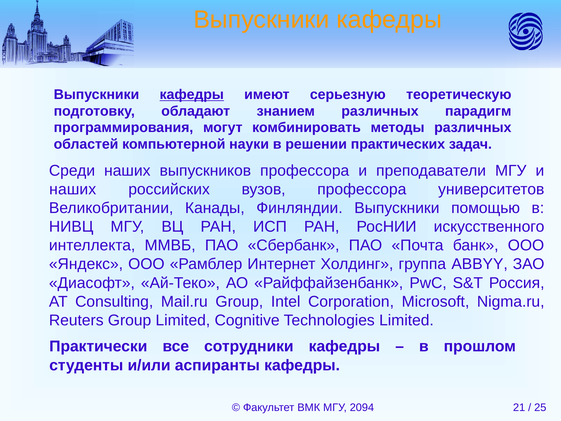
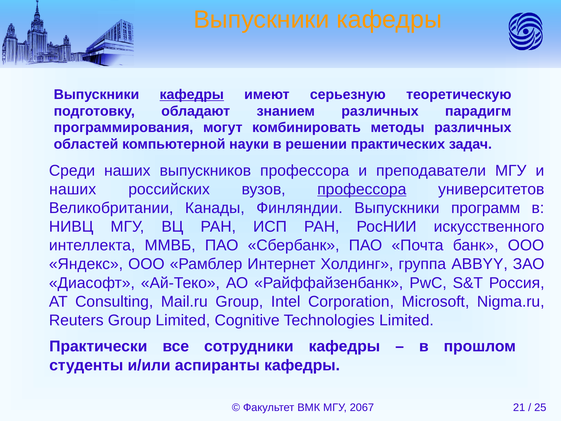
профессора underline: none -> present (362, 189)
помощью: помощью -> программ (486, 208)
2094: 2094 -> 2067 (362, 407)
